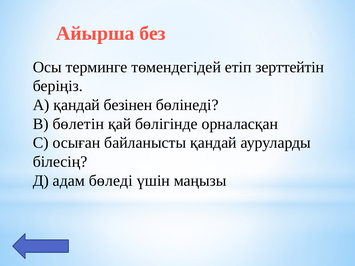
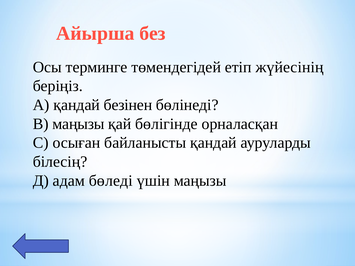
зерттейтін: зерттейтін -> жүйесінің (290, 67)
В бөлетін: бөлетін -> маңызы (78, 124)
